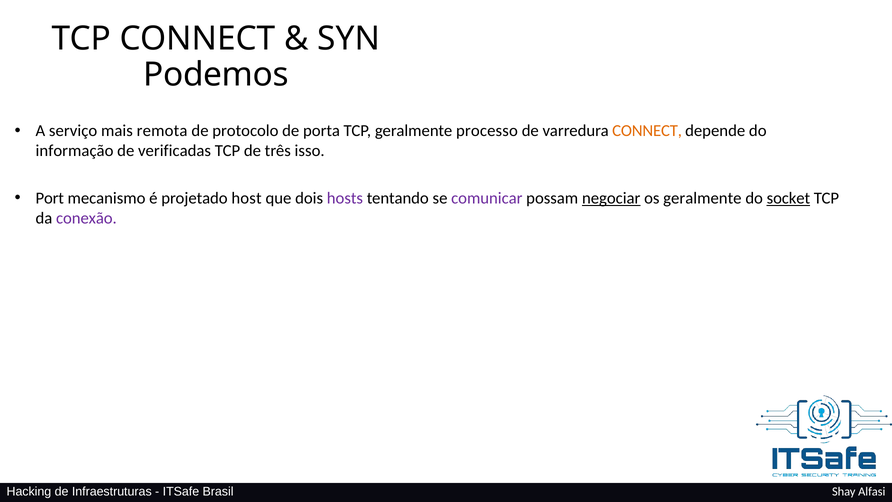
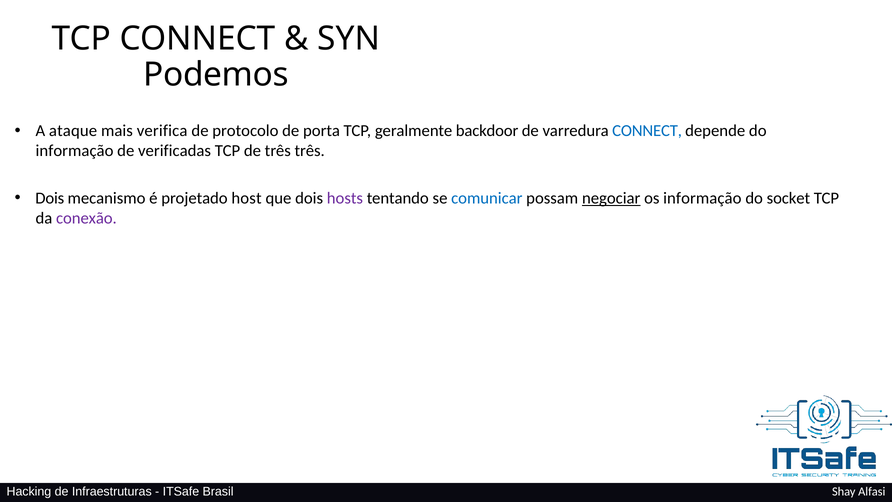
serviço: serviço -> ataque (73, 131)
remota: remota -> verifica (162, 131)
processo: processo -> backdoor (487, 131)
CONNECT colour: orange -> blue (647, 131)
três isso: isso -> três (310, 151)
Port: Port -> Dois (50, 198)
comunicar colour: purple -> blue (487, 198)
os geralmente: geralmente -> informação (702, 198)
socket underline: present -> none (788, 198)
